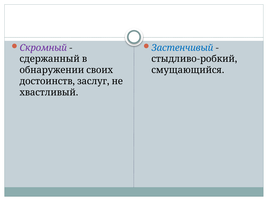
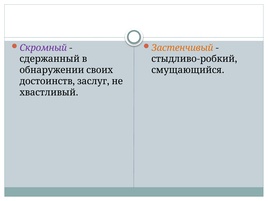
Застенчивый colour: blue -> orange (182, 48)
